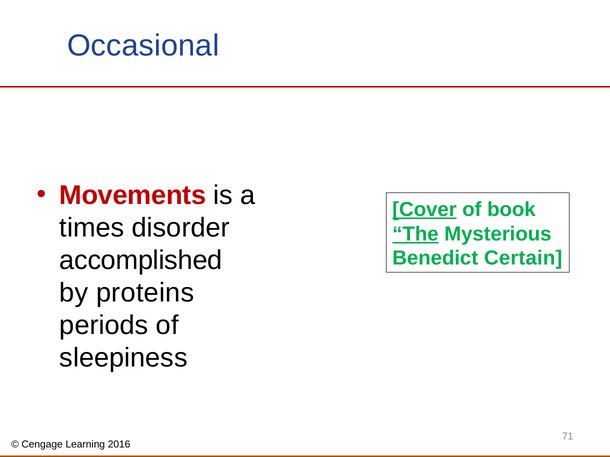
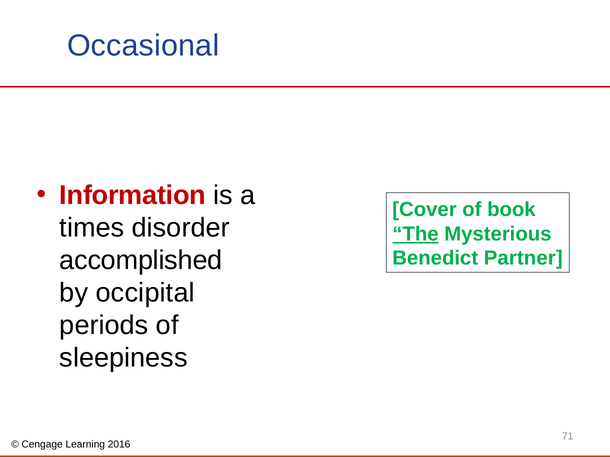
Movements: Movements -> Information (133, 196)
Cover underline: present -> none (424, 210)
Certain: Certain -> Partner (523, 259)
proteins: proteins -> occipital (145, 293)
